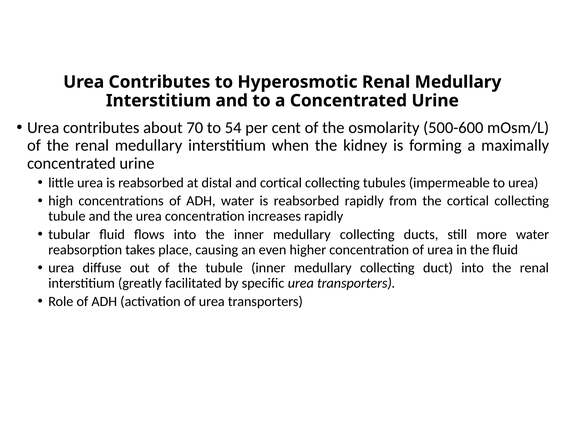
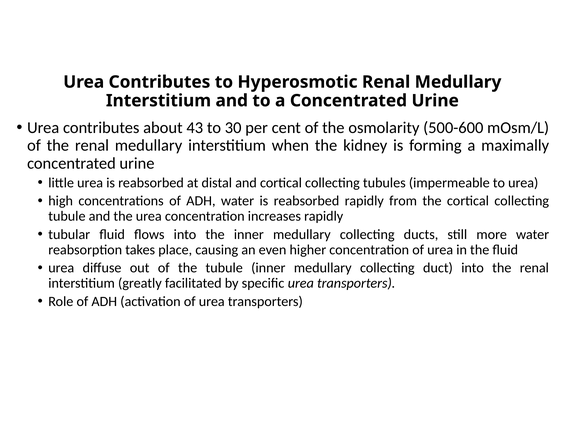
70: 70 -> 43 (195, 128)
54: 54 -> 30 (233, 128)
